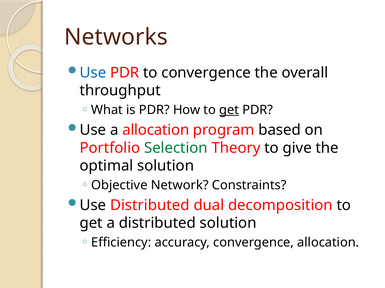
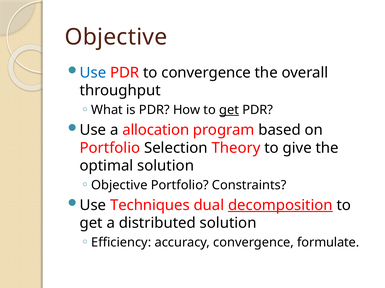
Networks: Networks -> Objective (116, 37)
Selection colour: green -> black (176, 148)
Objective Network: Network -> Portfolio (180, 186)
Use Distributed: Distributed -> Techniques (150, 206)
decomposition underline: none -> present (280, 206)
convergence allocation: allocation -> formulate (328, 243)
